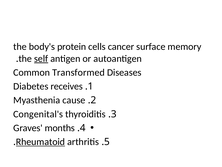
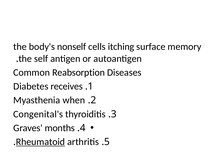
protein: protein -> nonself (72, 47)
cancer: cancer -> itching (121, 47)
self underline: present -> none (41, 58)
Transformed: Transformed -> Reabsorption (79, 72)
cause: cause -> when (74, 100)
